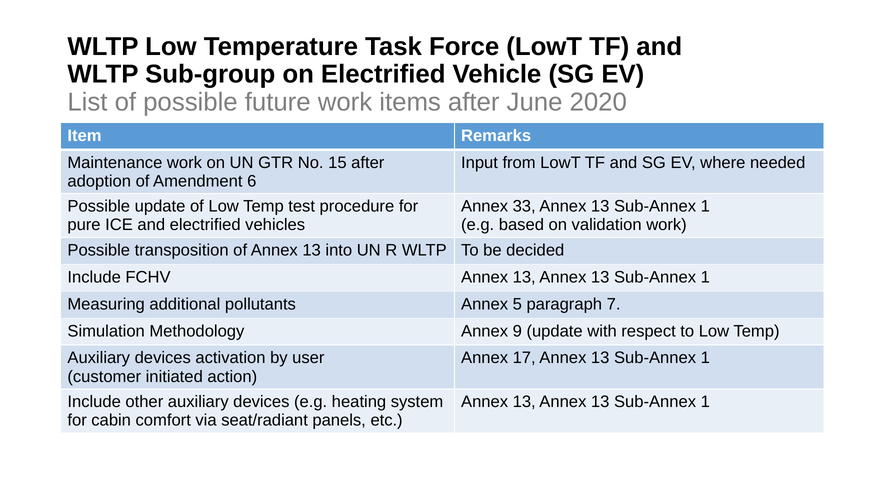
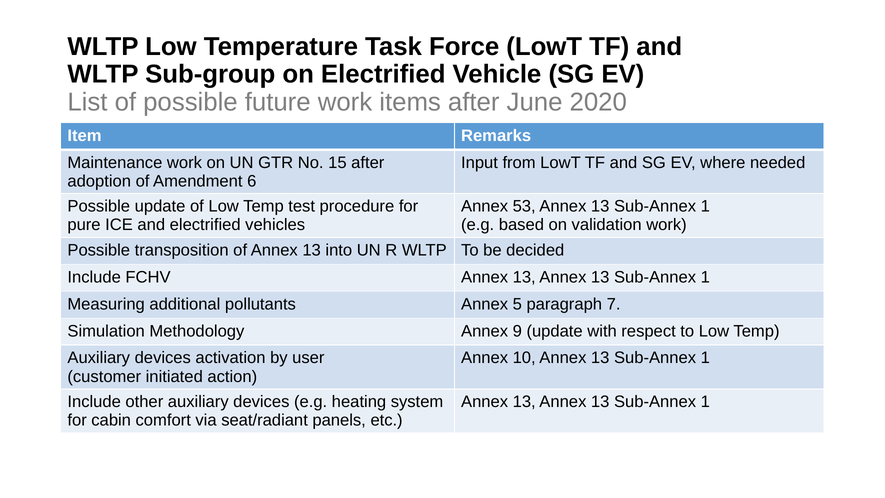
33: 33 -> 53 (524, 206)
17: 17 -> 10 (524, 358)
